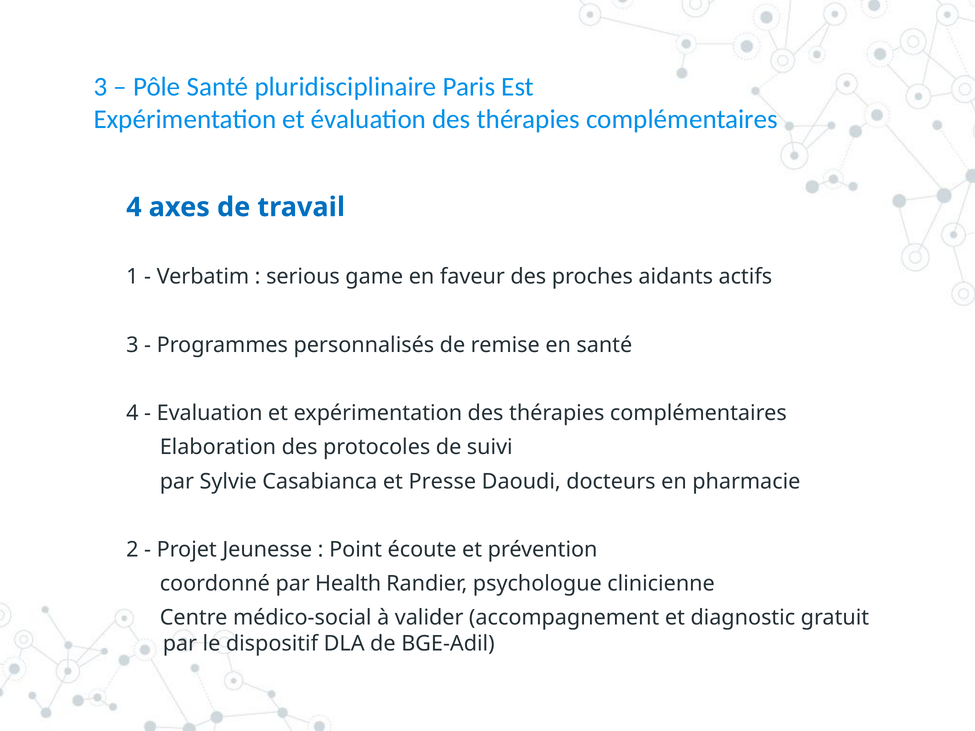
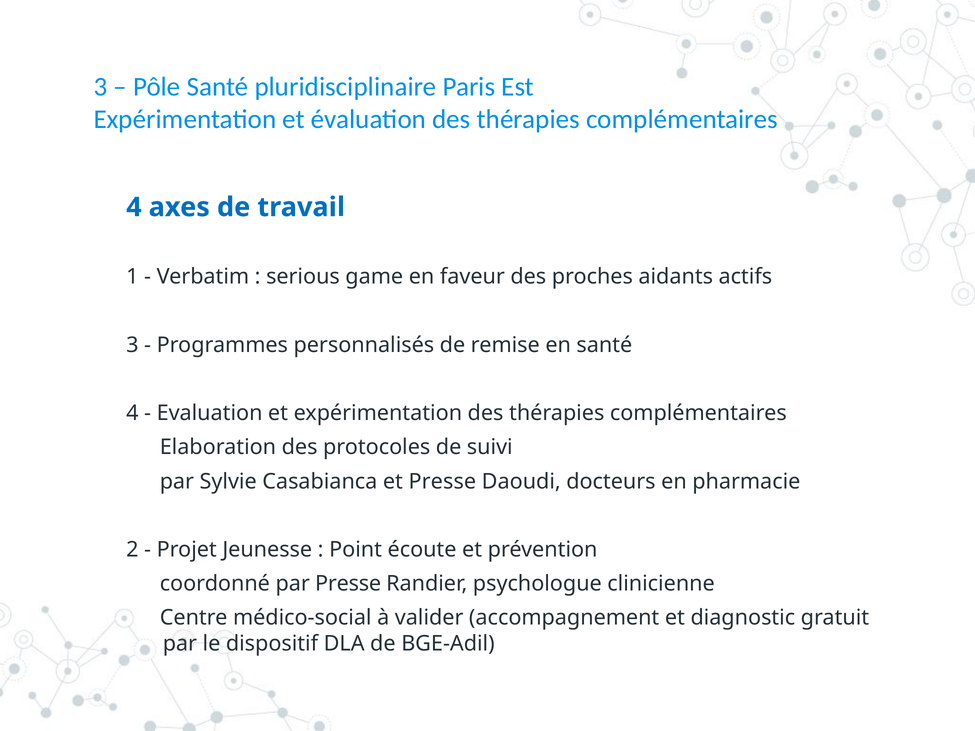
par Health: Health -> Presse (348, 584)
